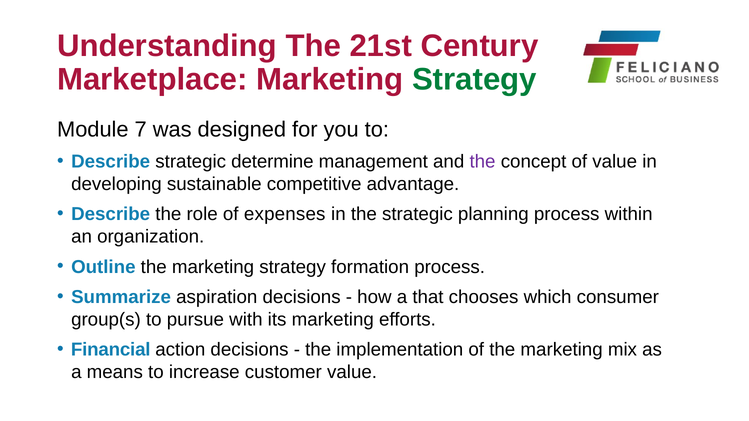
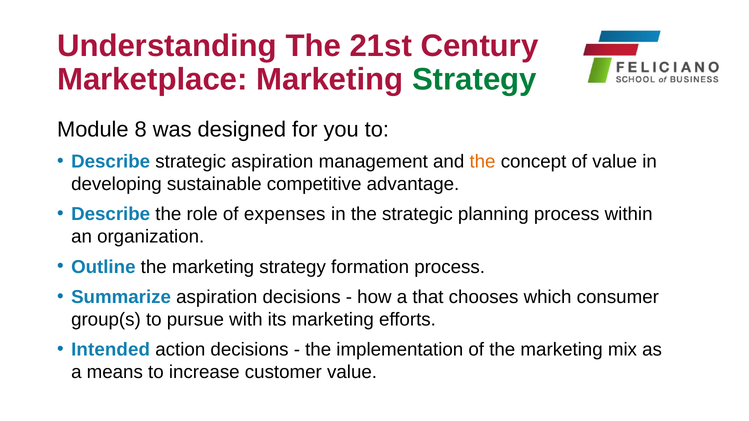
7: 7 -> 8 (141, 130)
strategic determine: determine -> aspiration (272, 162)
the colour: purple -> orange (483, 162)
Financial: Financial -> Intended (111, 350)
